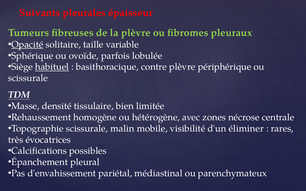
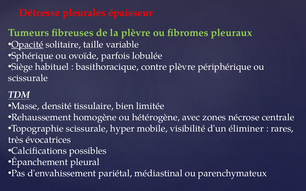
Suivants: Suivants -> Détresse (40, 13)
habituel underline: present -> none (52, 67)
malin: malin -> hyper (122, 129)
